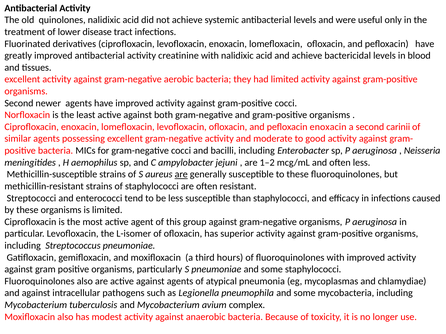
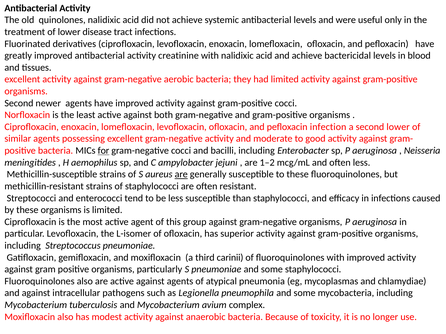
pefloxacin enoxacin: enoxacin -> infection (328, 127)
second carinii: carinii -> lower (398, 127)
for underline: none -> present (103, 151)
hours: hours -> carinii (230, 258)
